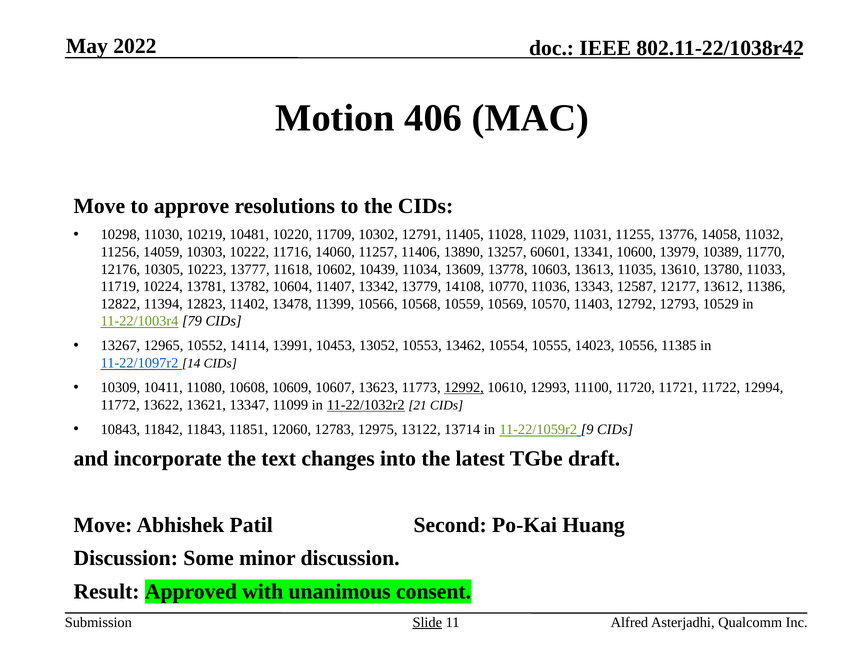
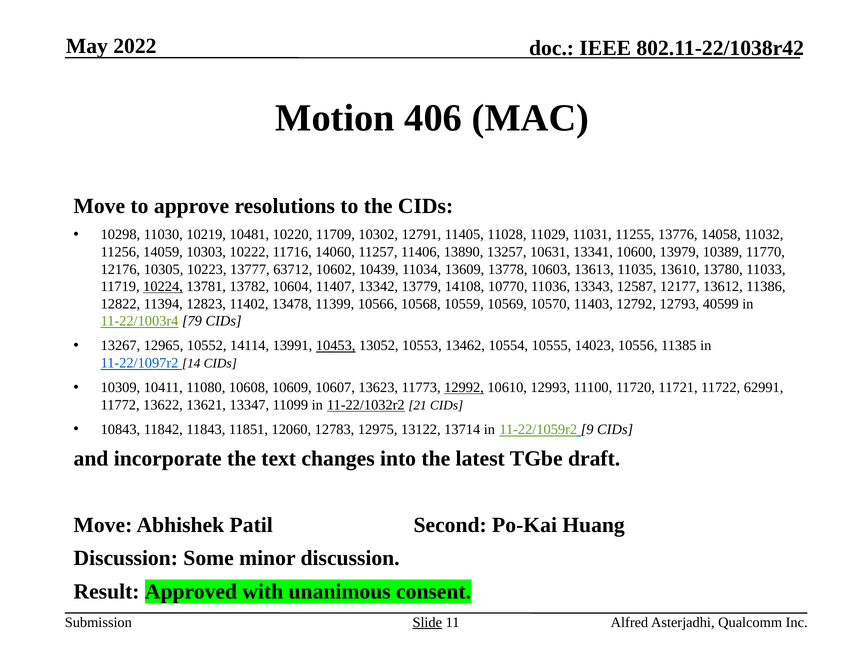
60601: 60601 -> 10631 (550, 252)
11618: 11618 -> 63712 (293, 269)
10224 underline: none -> present (163, 286)
10529: 10529 -> 40599 (721, 304)
10453 underline: none -> present (336, 346)
12994: 12994 -> 62991 (764, 387)
